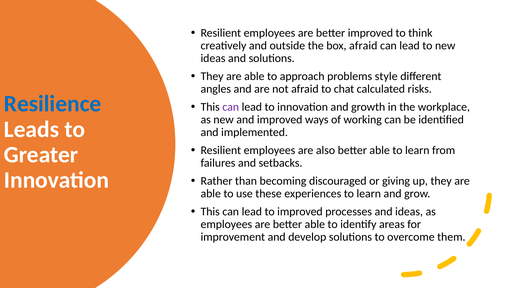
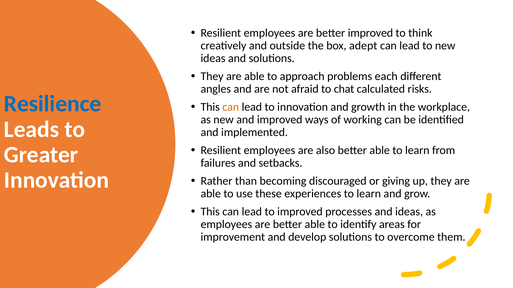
box afraid: afraid -> adept (363, 46)
style: style -> each (386, 76)
can colour: purple -> orange (231, 107)
